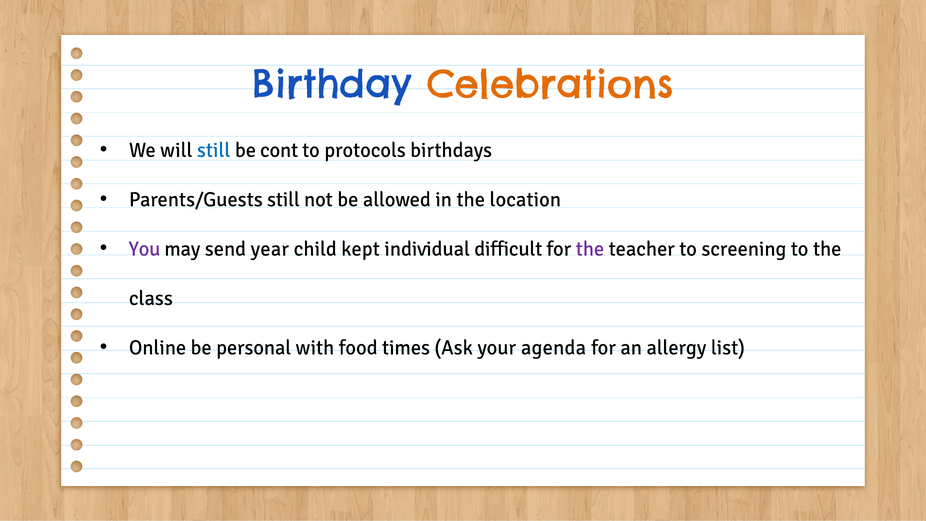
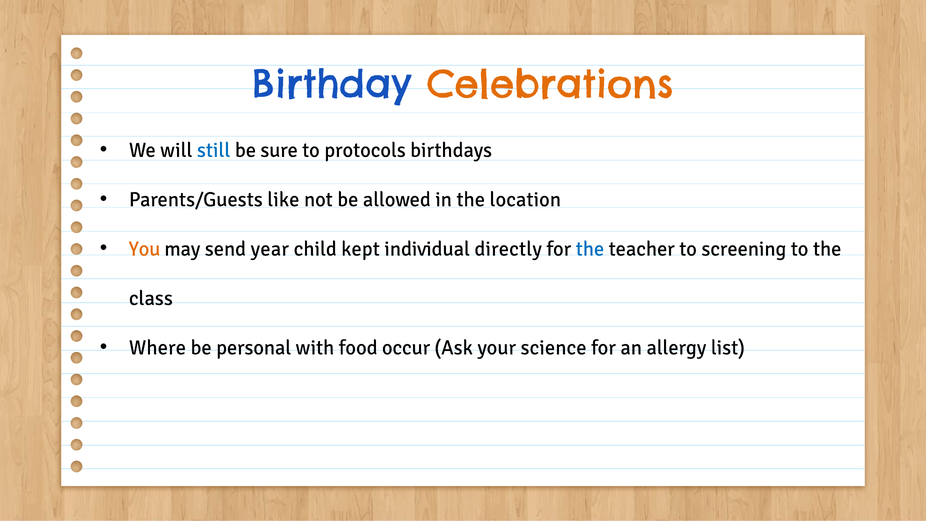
cont: cont -> sure (279, 150)
Parents/Guests still: still -> like (283, 199)
You colour: purple -> orange (144, 249)
difficult: difficult -> directly (508, 249)
the colour: purple -> blue (590, 249)
Online: Online -> Where (157, 348)
times: times -> occur (406, 348)
agenda: agenda -> science (554, 348)
